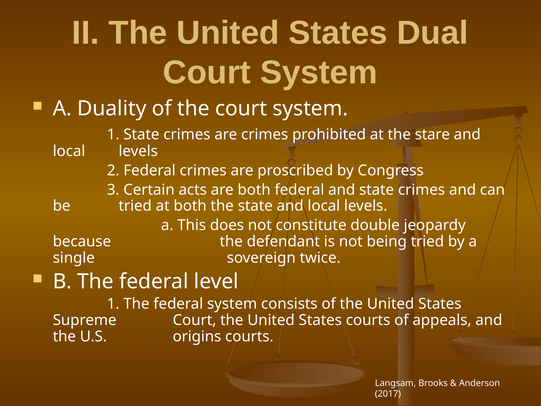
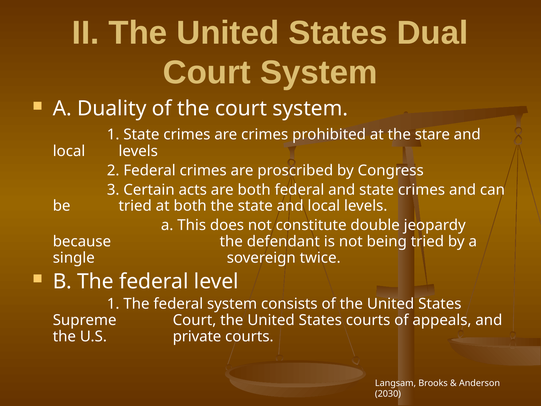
origins: origins -> private (197, 336)
2017: 2017 -> 2030 (388, 394)
